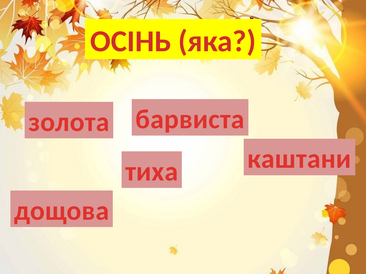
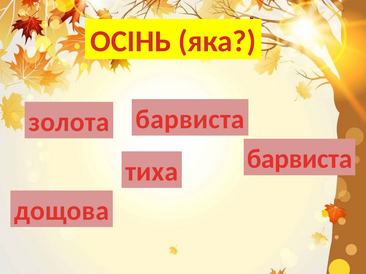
каштани: каштани -> барвиста (300, 159)
